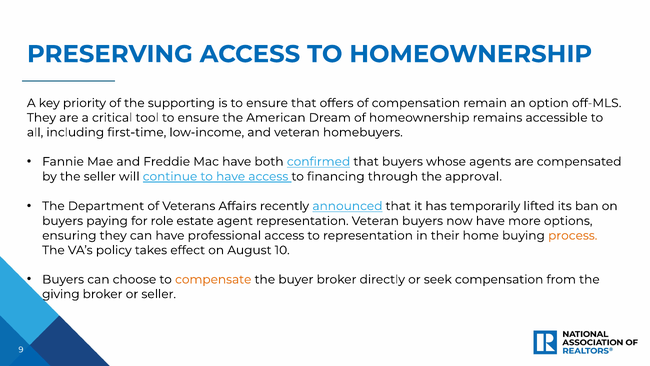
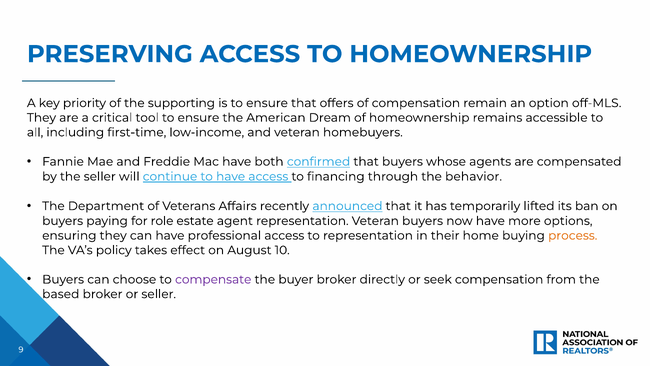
approval: approval -> behavior (474, 176)
compensate colour: orange -> purple (213, 279)
giving: giving -> based (61, 294)
